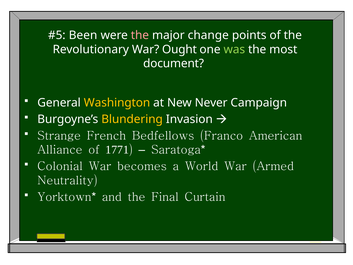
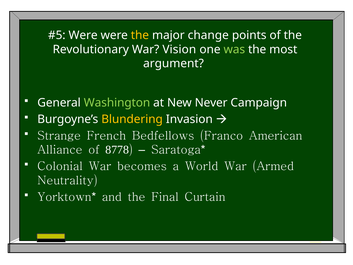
Been: Been -> Were (83, 35)
the colour: pink -> yellow (140, 35)
Ought: Ought -> Vision (179, 49)
document: document -> argument (173, 63)
Washington colour: yellow -> light green (117, 103)
1771: 1771 -> 8778 (119, 150)
